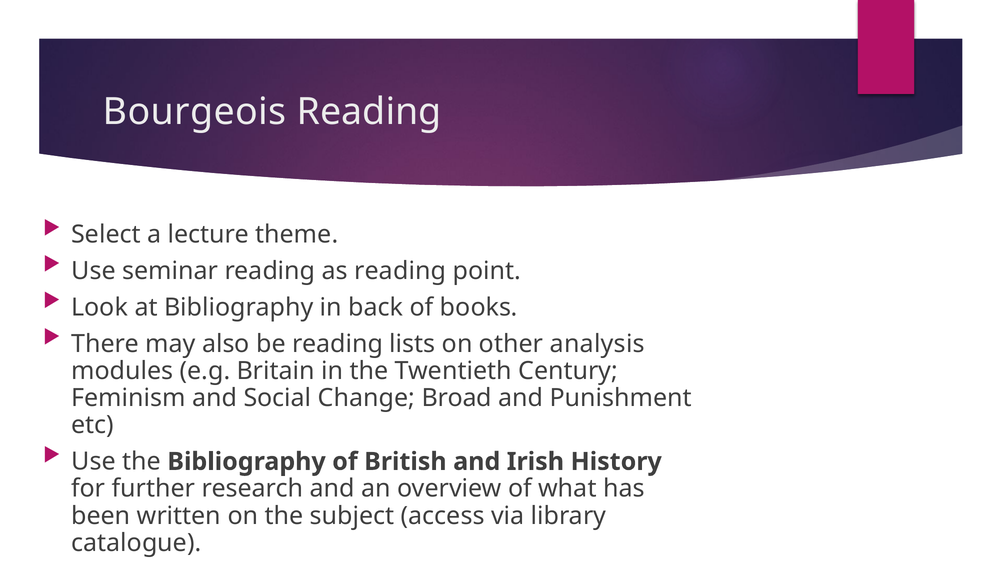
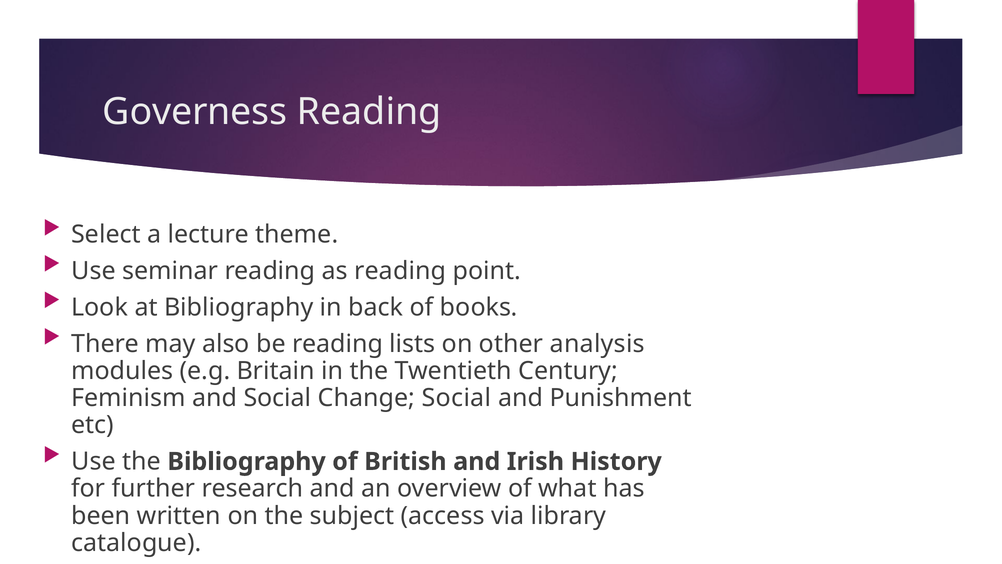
Bourgeois: Bourgeois -> Governess (195, 112)
Change Broad: Broad -> Social (456, 398)
